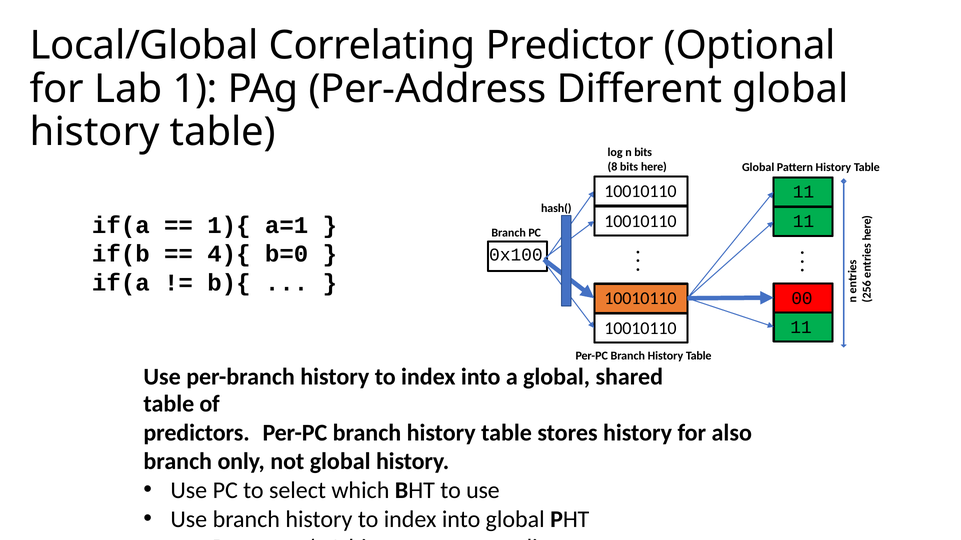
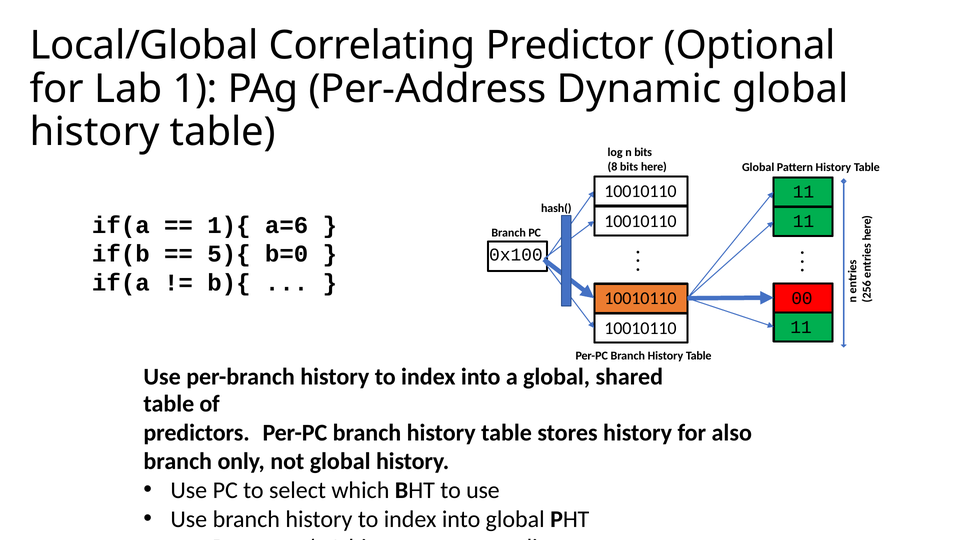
Different: Different -> Dynamic (639, 89)
a=1: a=1 -> a=6 (287, 225)
4){: 4){ -> 5){ (229, 254)
